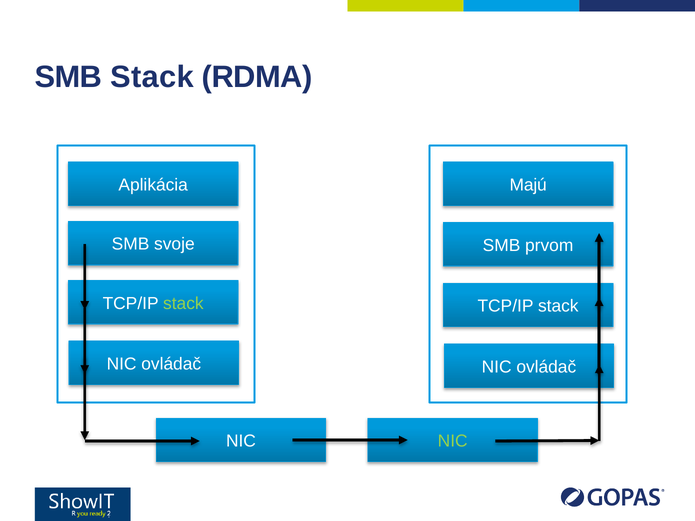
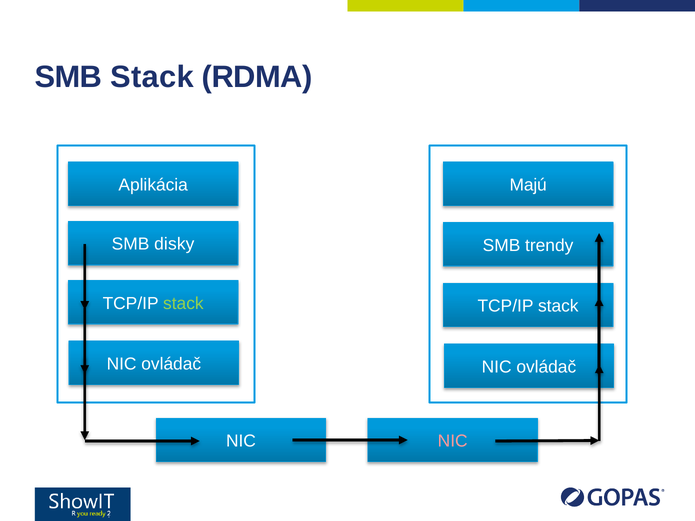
svoje: svoje -> disky (174, 244)
prvom: prvom -> trendy (549, 245)
NIC colour: light green -> pink (453, 441)
